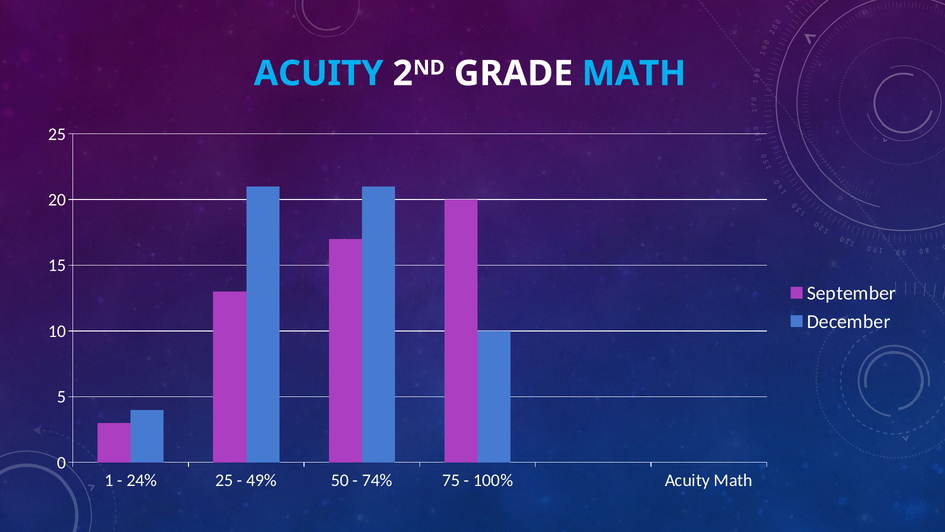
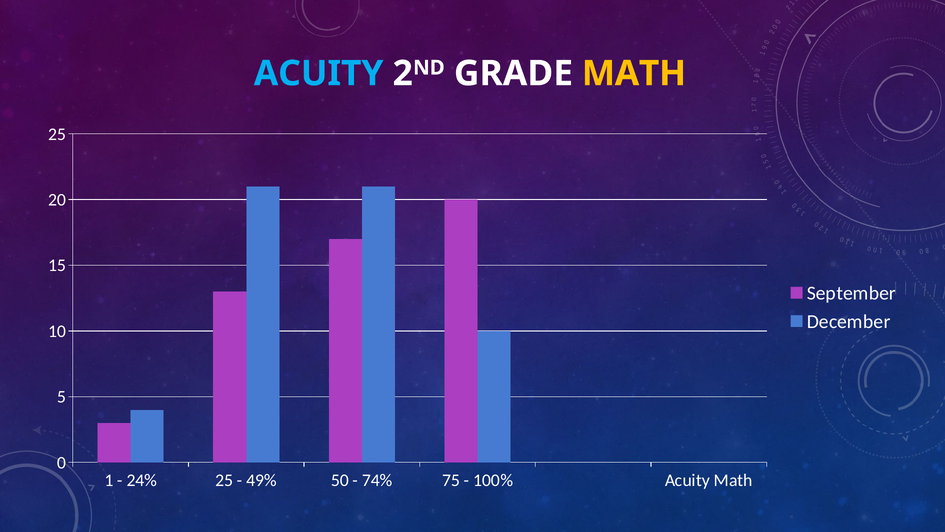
MATH colour: light blue -> yellow (634, 73)
